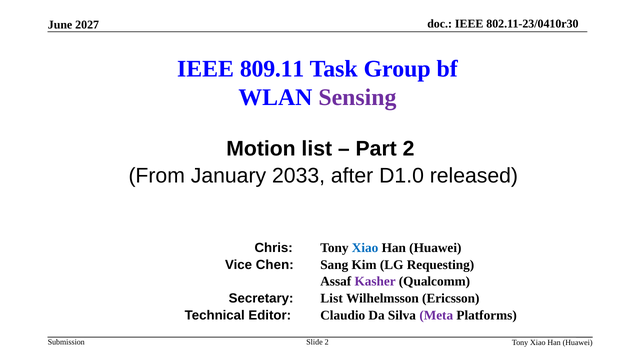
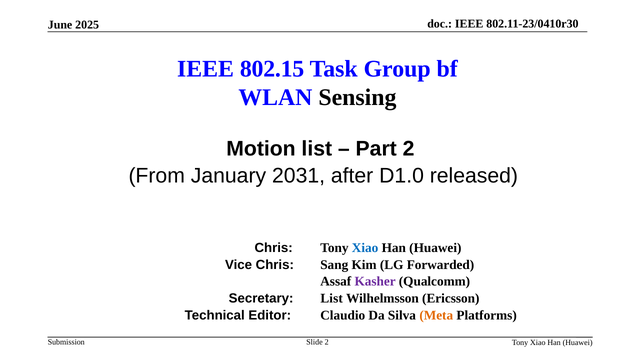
2027: 2027 -> 2025 (87, 25)
809.11: 809.11 -> 802.15 (272, 69)
Sensing colour: purple -> black (357, 97)
2033: 2033 -> 2031 (299, 176)
Vice Chen: Chen -> Chris (275, 265)
Requesting: Requesting -> Forwarded (440, 265)
Meta colour: purple -> orange (436, 316)
